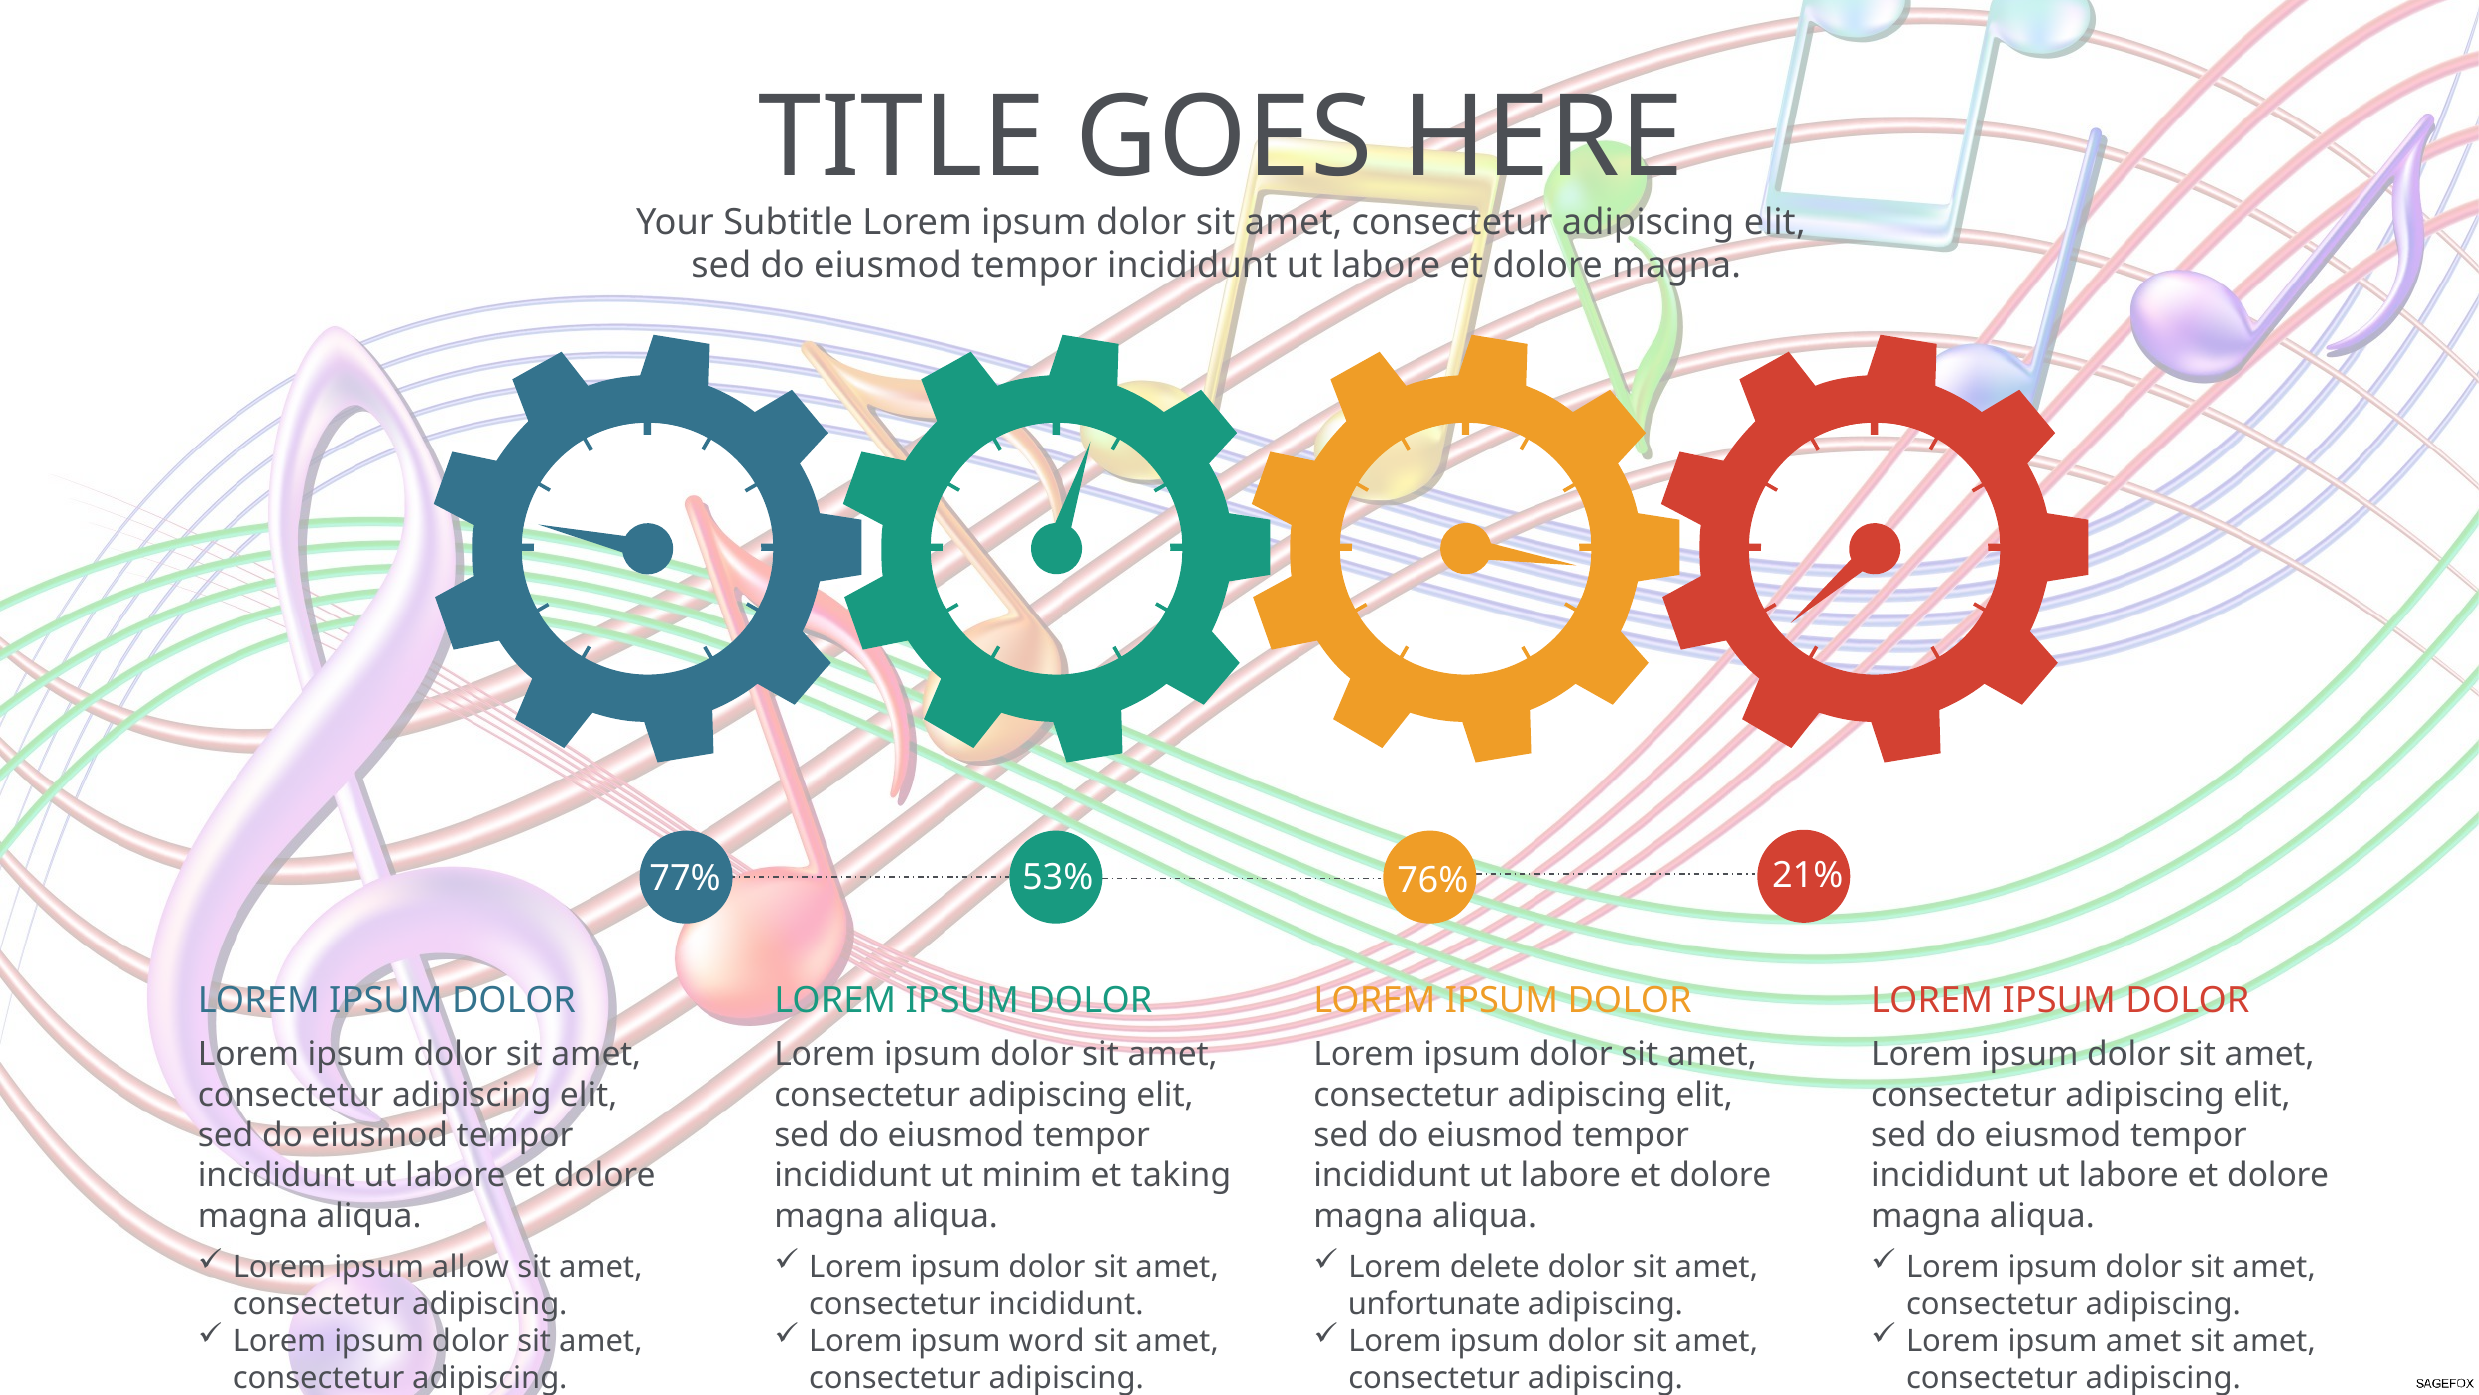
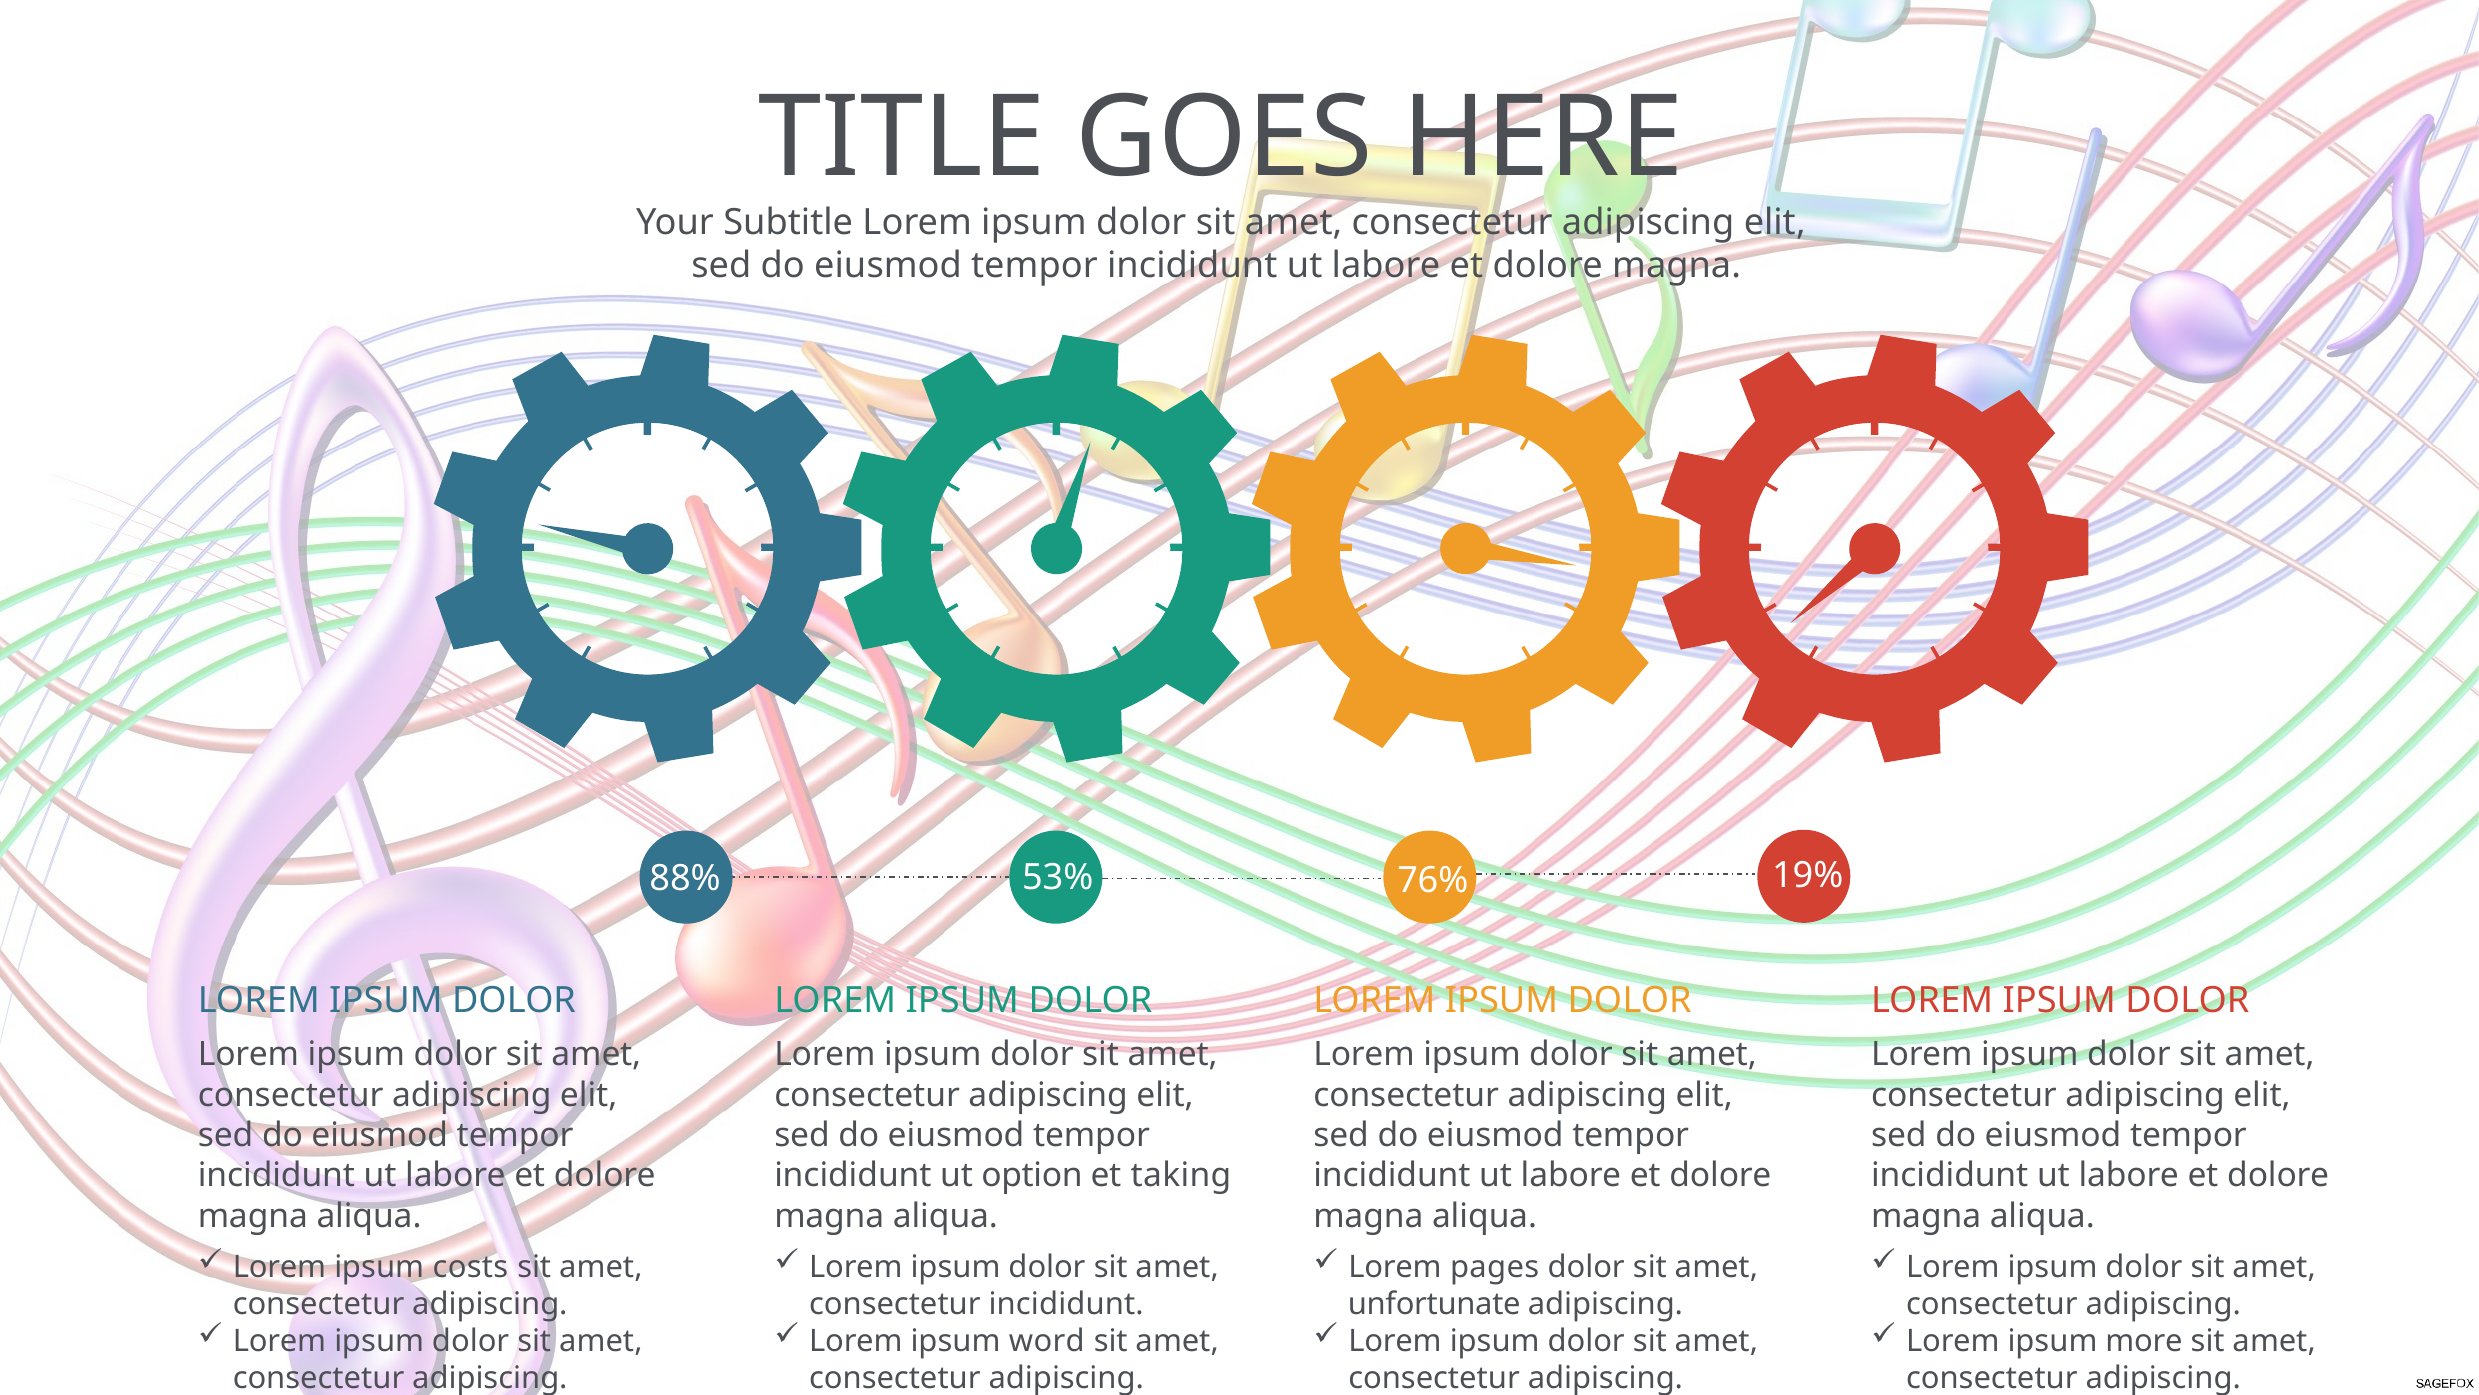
77%: 77% -> 88% (685, 878)
21%: 21% -> 19% (1808, 875)
minim: minim -> option (1032, 1175)
allow: allow -> costs (470, 1266)
delete: delete -> pages (1495, 1266)
ipsum amet: amet -> more (2144, 1341)
